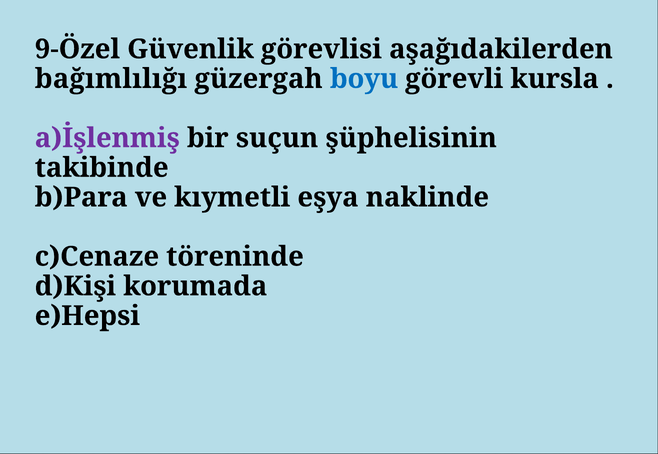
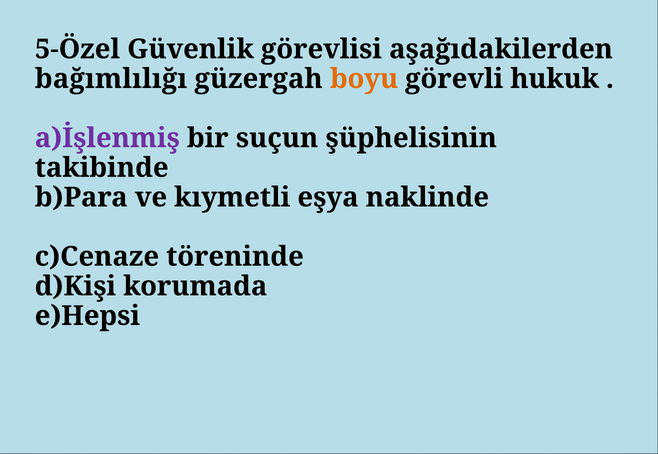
9-Özel: 9-Özel -> 5-Özel (77, 49)
boyu colour: blue -> orange (364, 79)
görevli kursla: kursla -> hukuk (555, 79)
